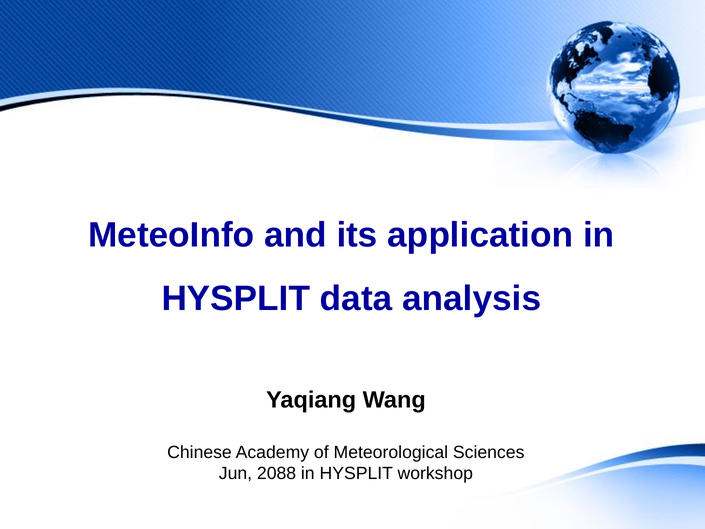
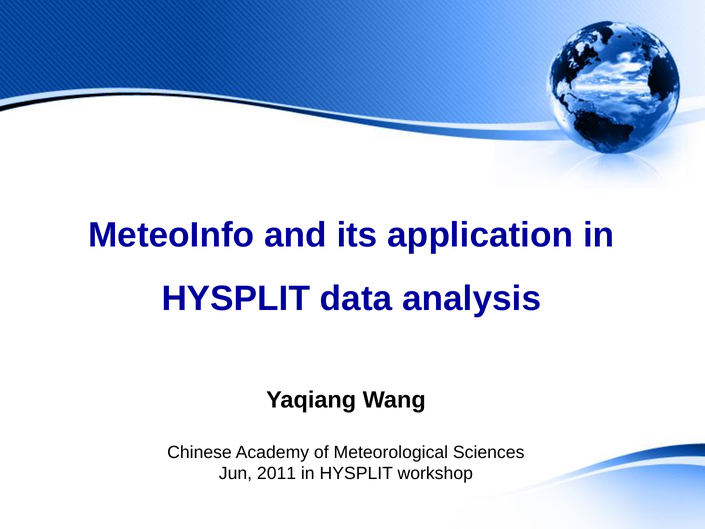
2088: 2088 -> 2011 (277, 473)
